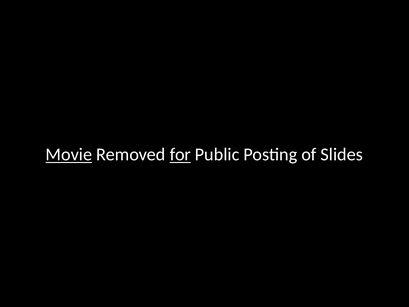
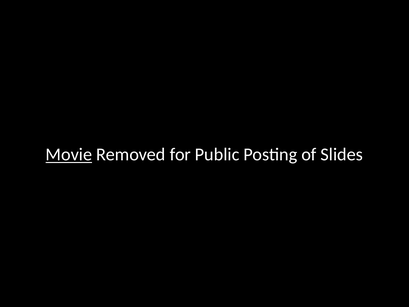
for underline: present -> none (180, 154)
